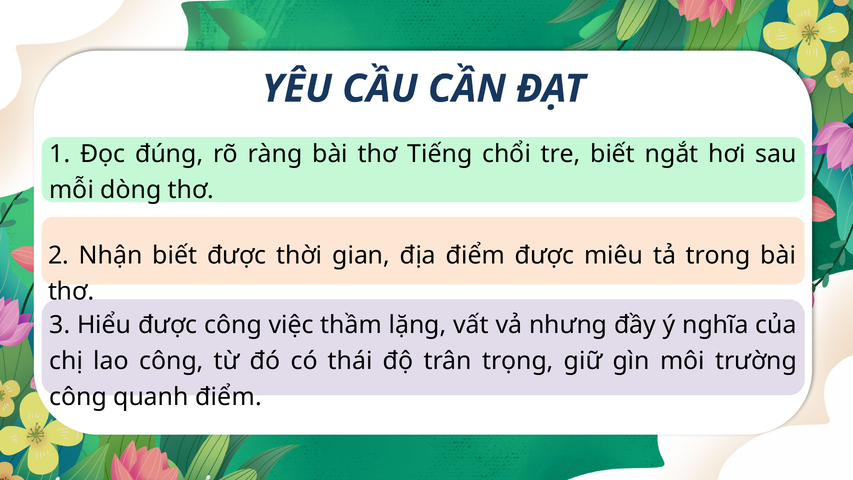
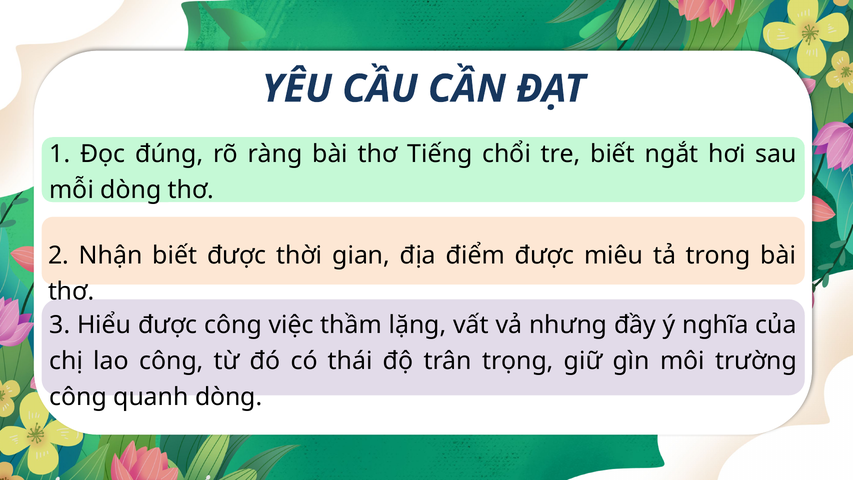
quanh điểm: điểm -> dòng (229, 397)
